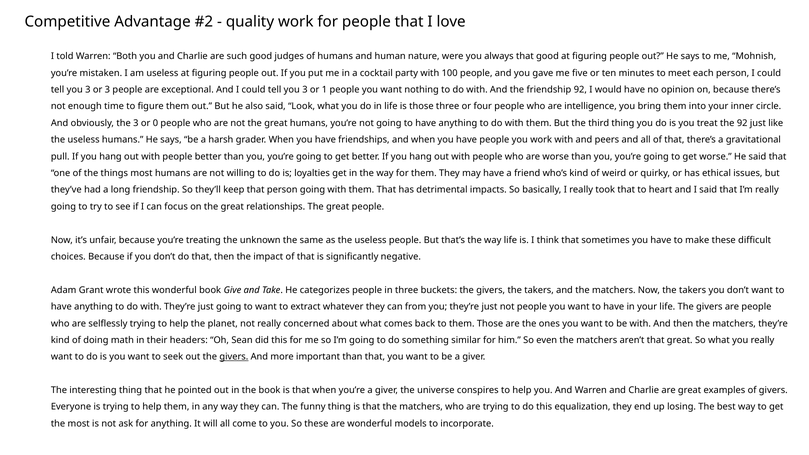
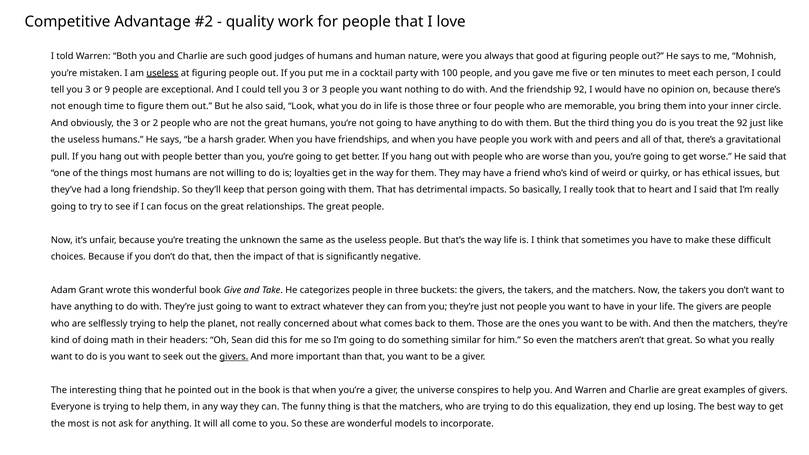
useless underline: none -> present (162, 73)
or 3: 3 -> 9 (107, 90)
or 1: 1 -> 3 (324, 90)
intelligence: intelligence -> memorable (591, 106)
0: 0 -> 2 (155, 123)
